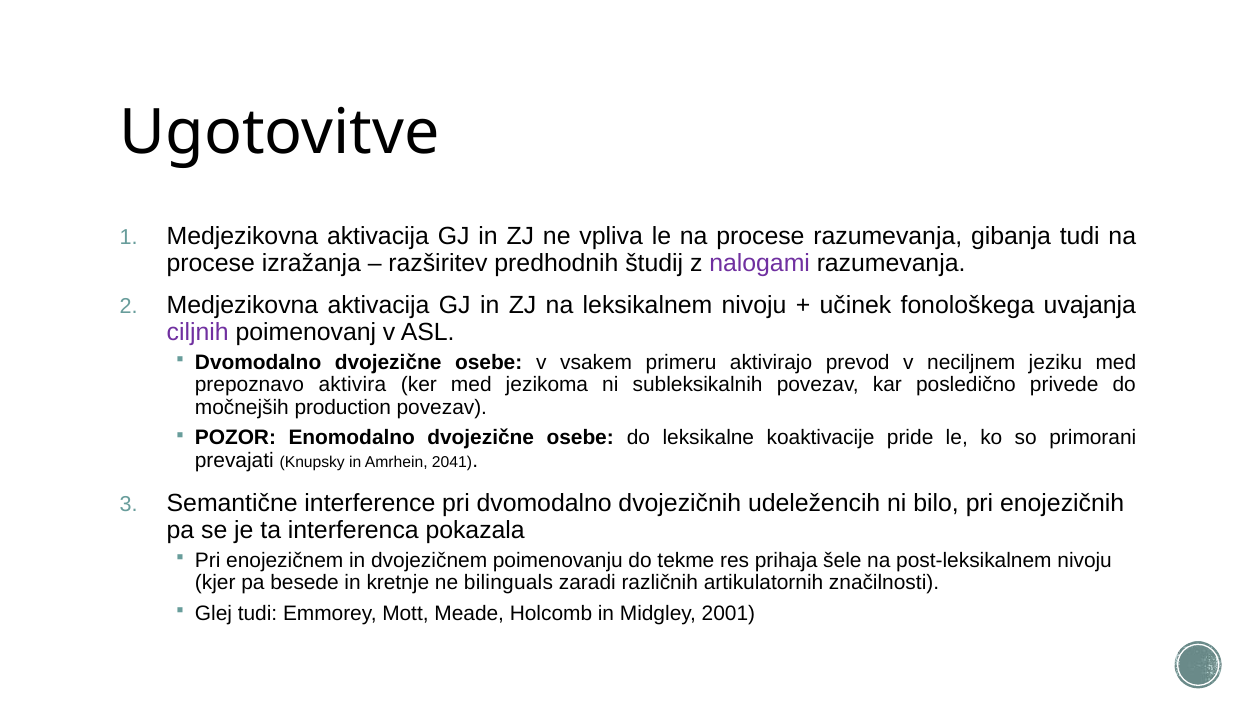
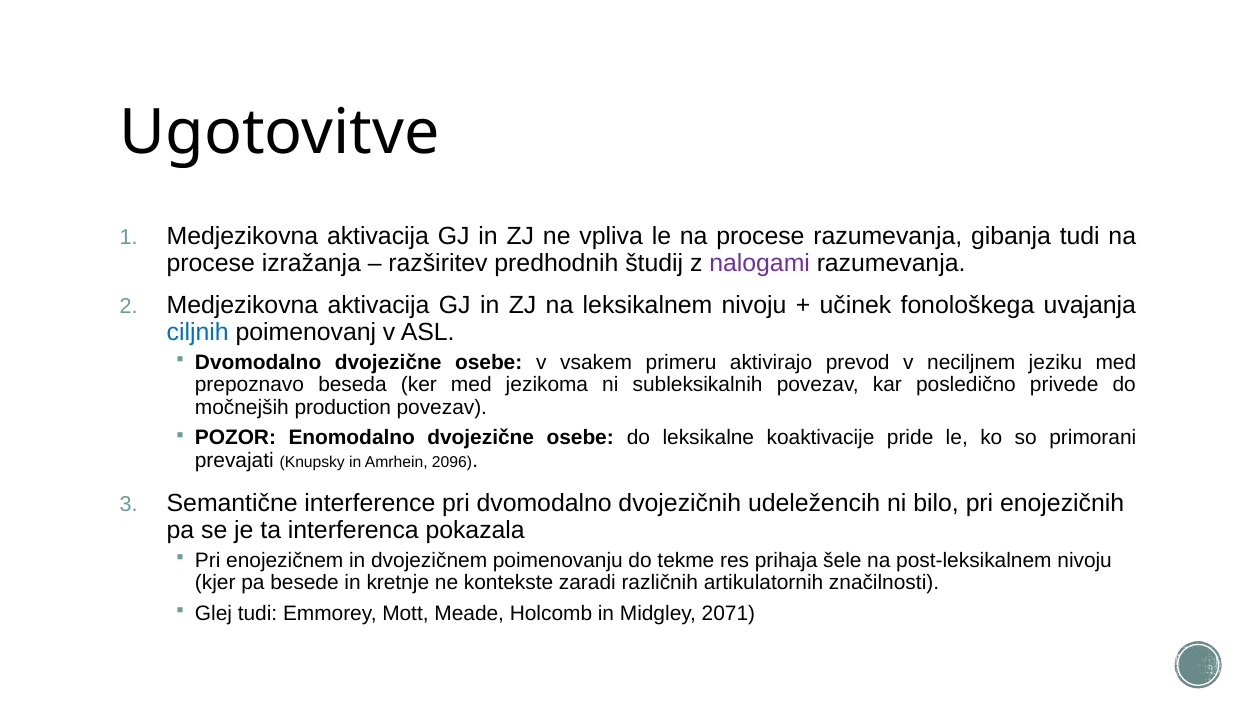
ciljnih colour: purple -> blue (198, 333)
aktivira: aktivira -> beseda (352, 385)
2041: 2041 -> 2096 (452, 463)
bilinguals: bilinguals -> kontekste (509, 583)
2001: 2001 -> 2071 (728, 614)
